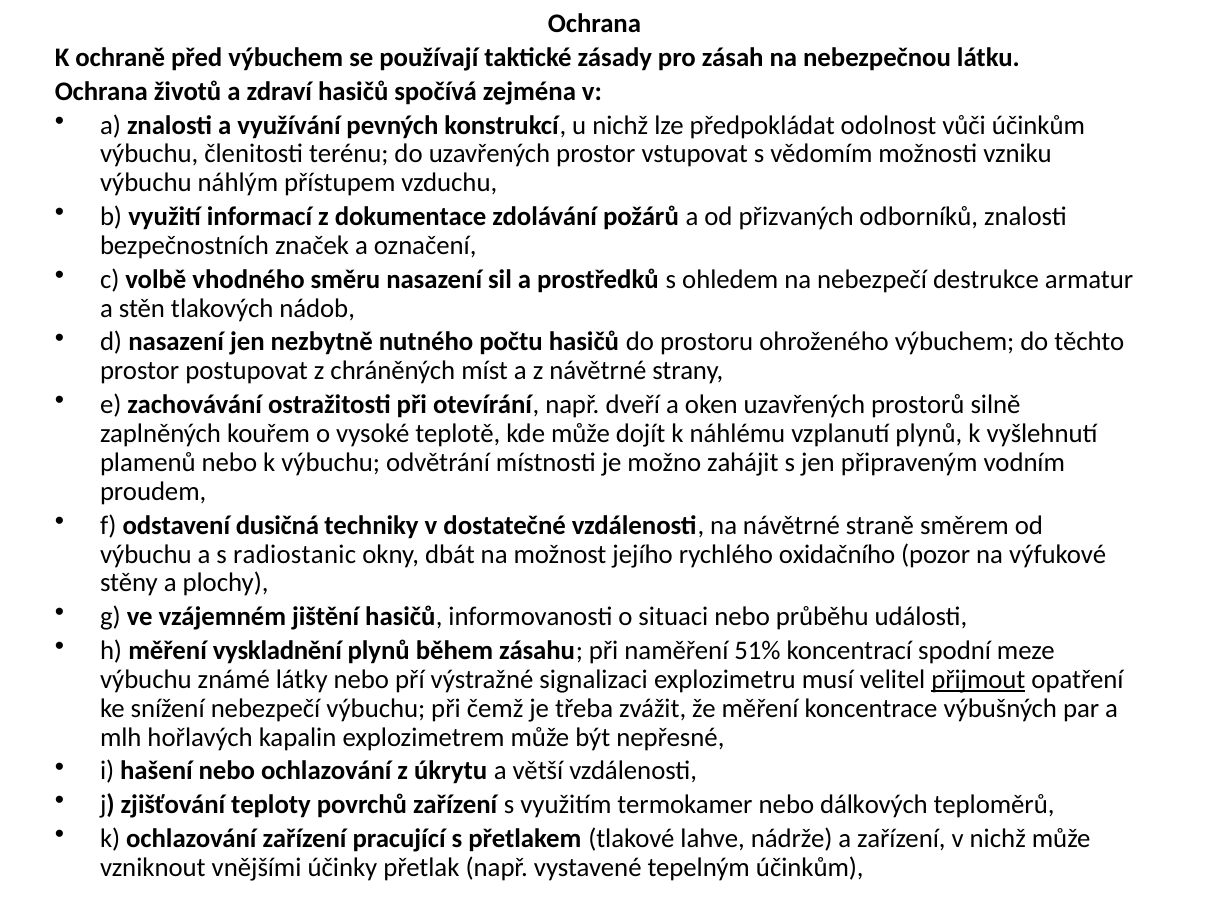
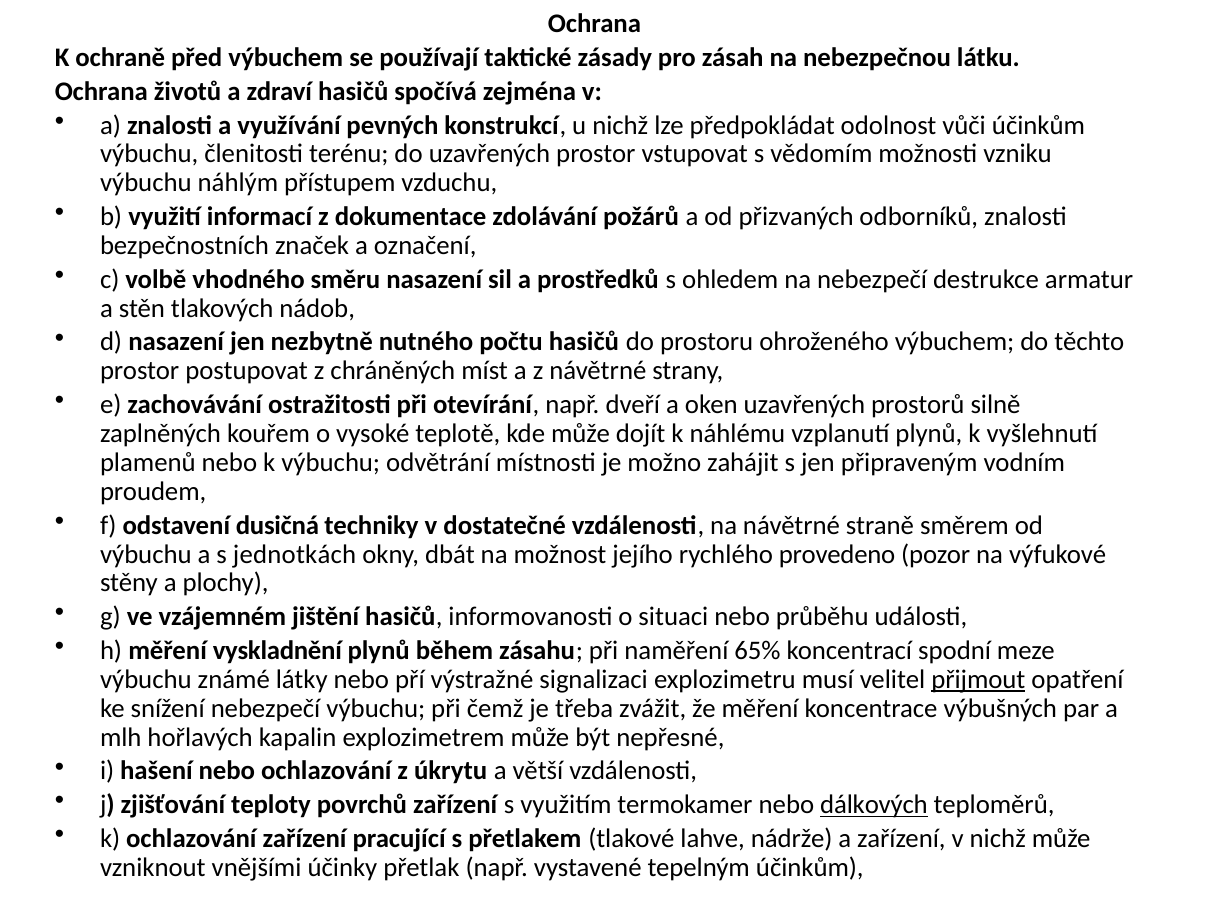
radiostanic: radiostanic -> jednotkách (295, 554)
oxidačního: oxidačního -> provedeno (837, 554)
51%: 51% -> 65% (757, 651)
dálkových underline: none -> present (874, 805)
